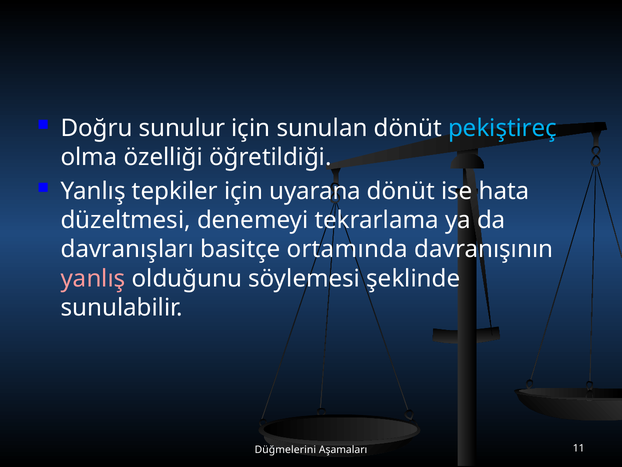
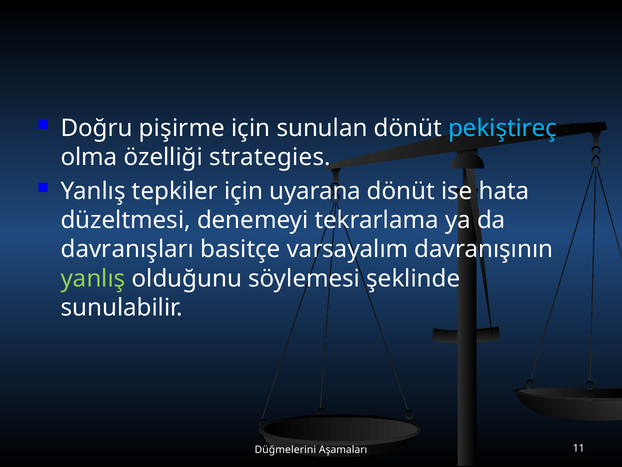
sunulur: sunulur -> pişirme (182, 128)
öğretildiği: öğretildiği -> strategies (270, 157)
ortamında: ortamında -> varsayalım (348, 249)
yanlış colour: pink -> light green (93, 278)
